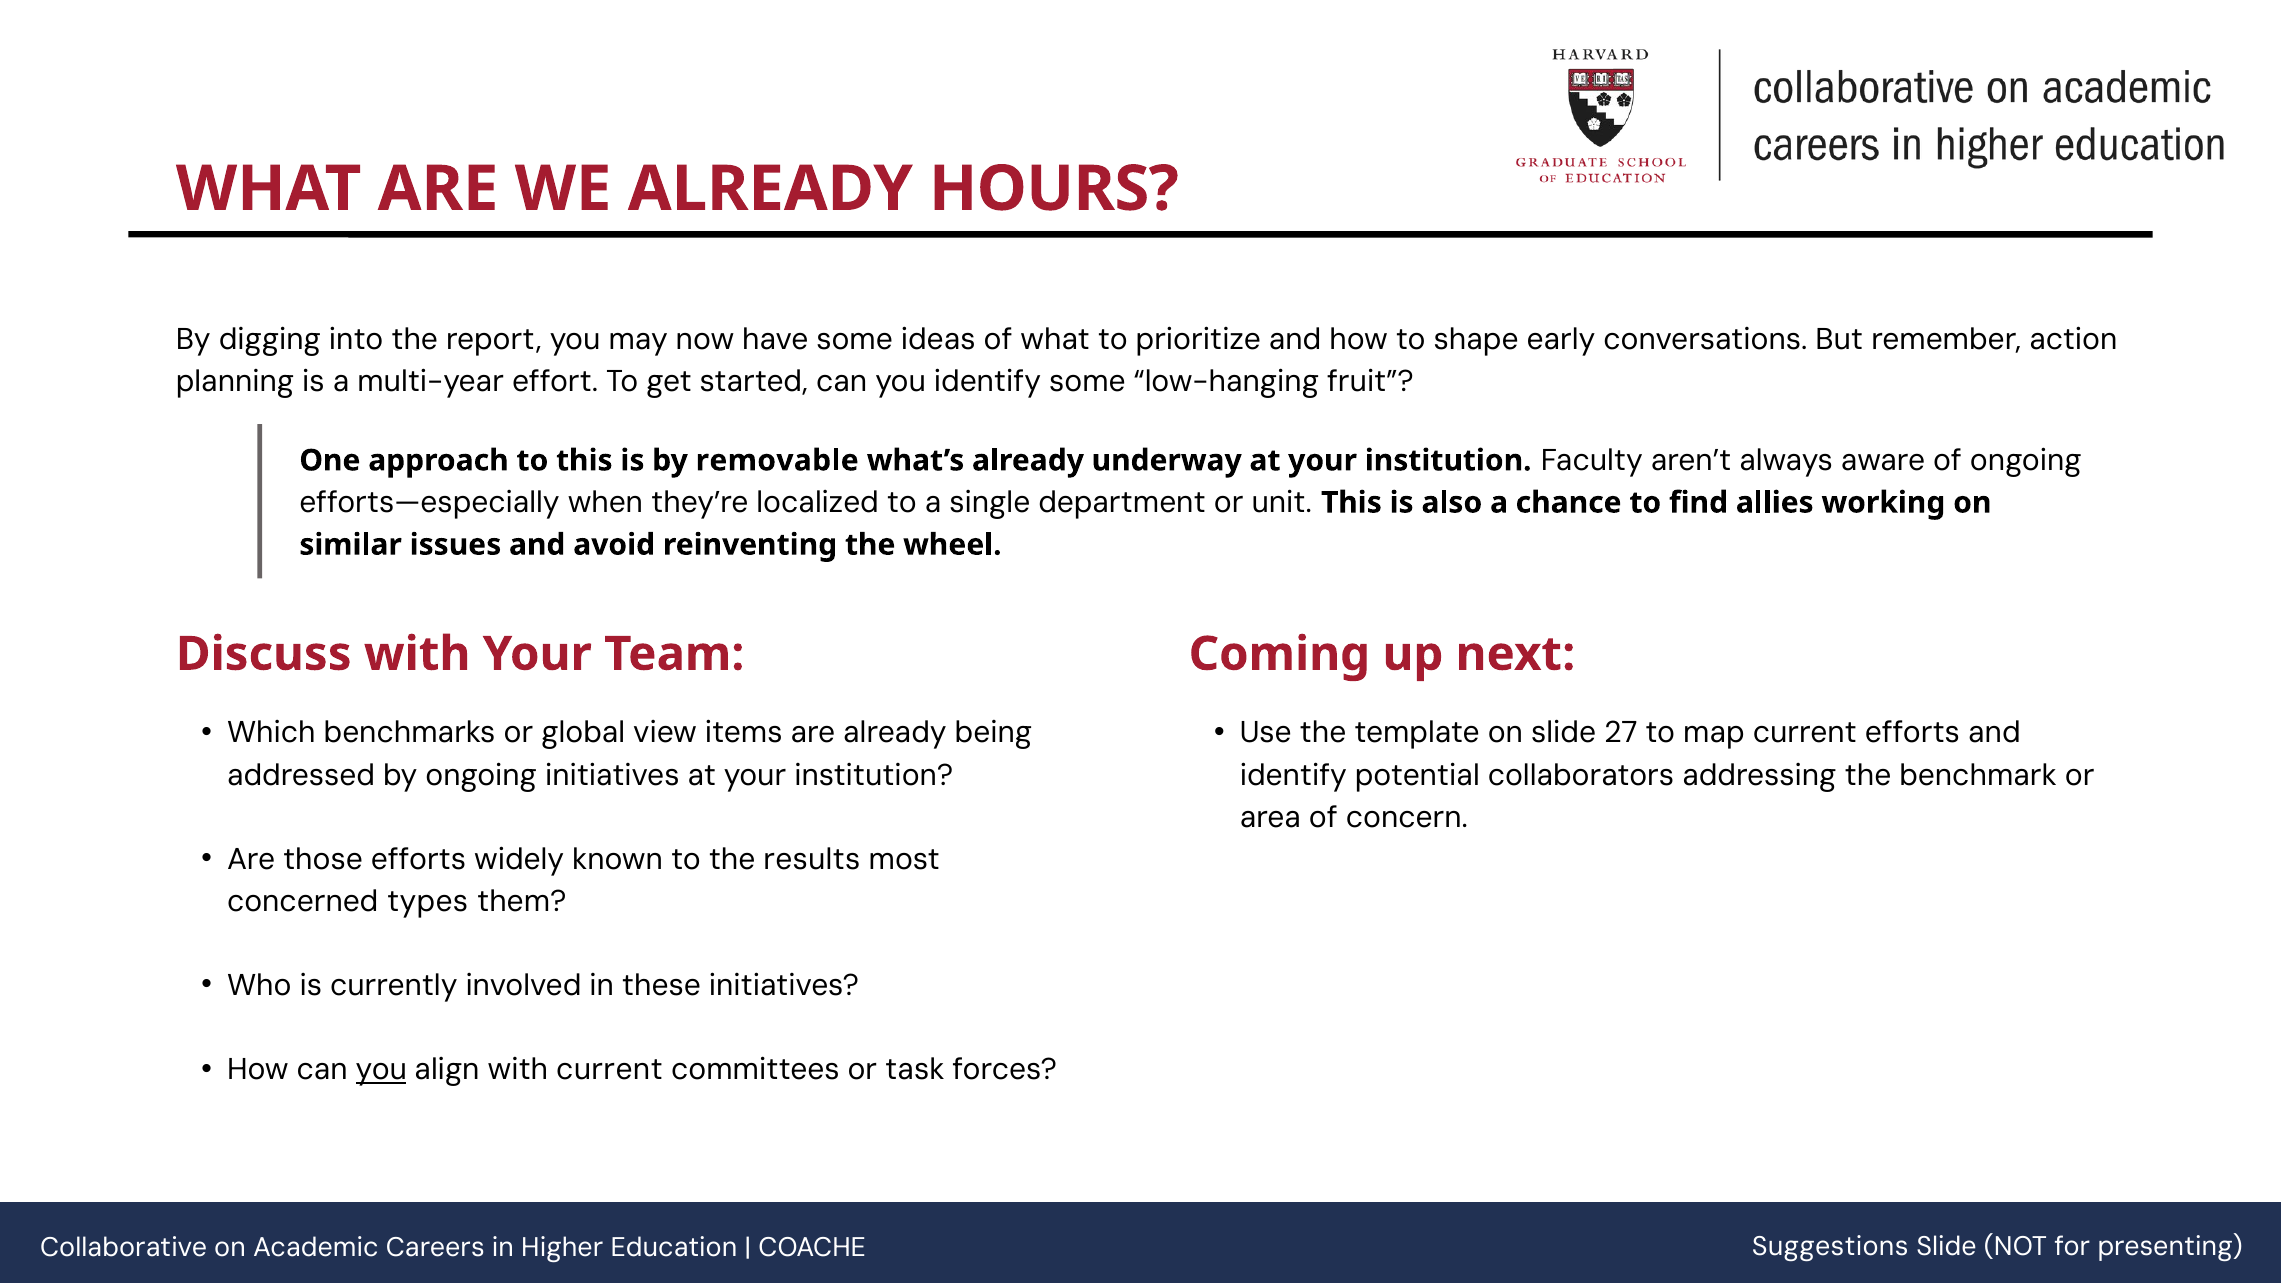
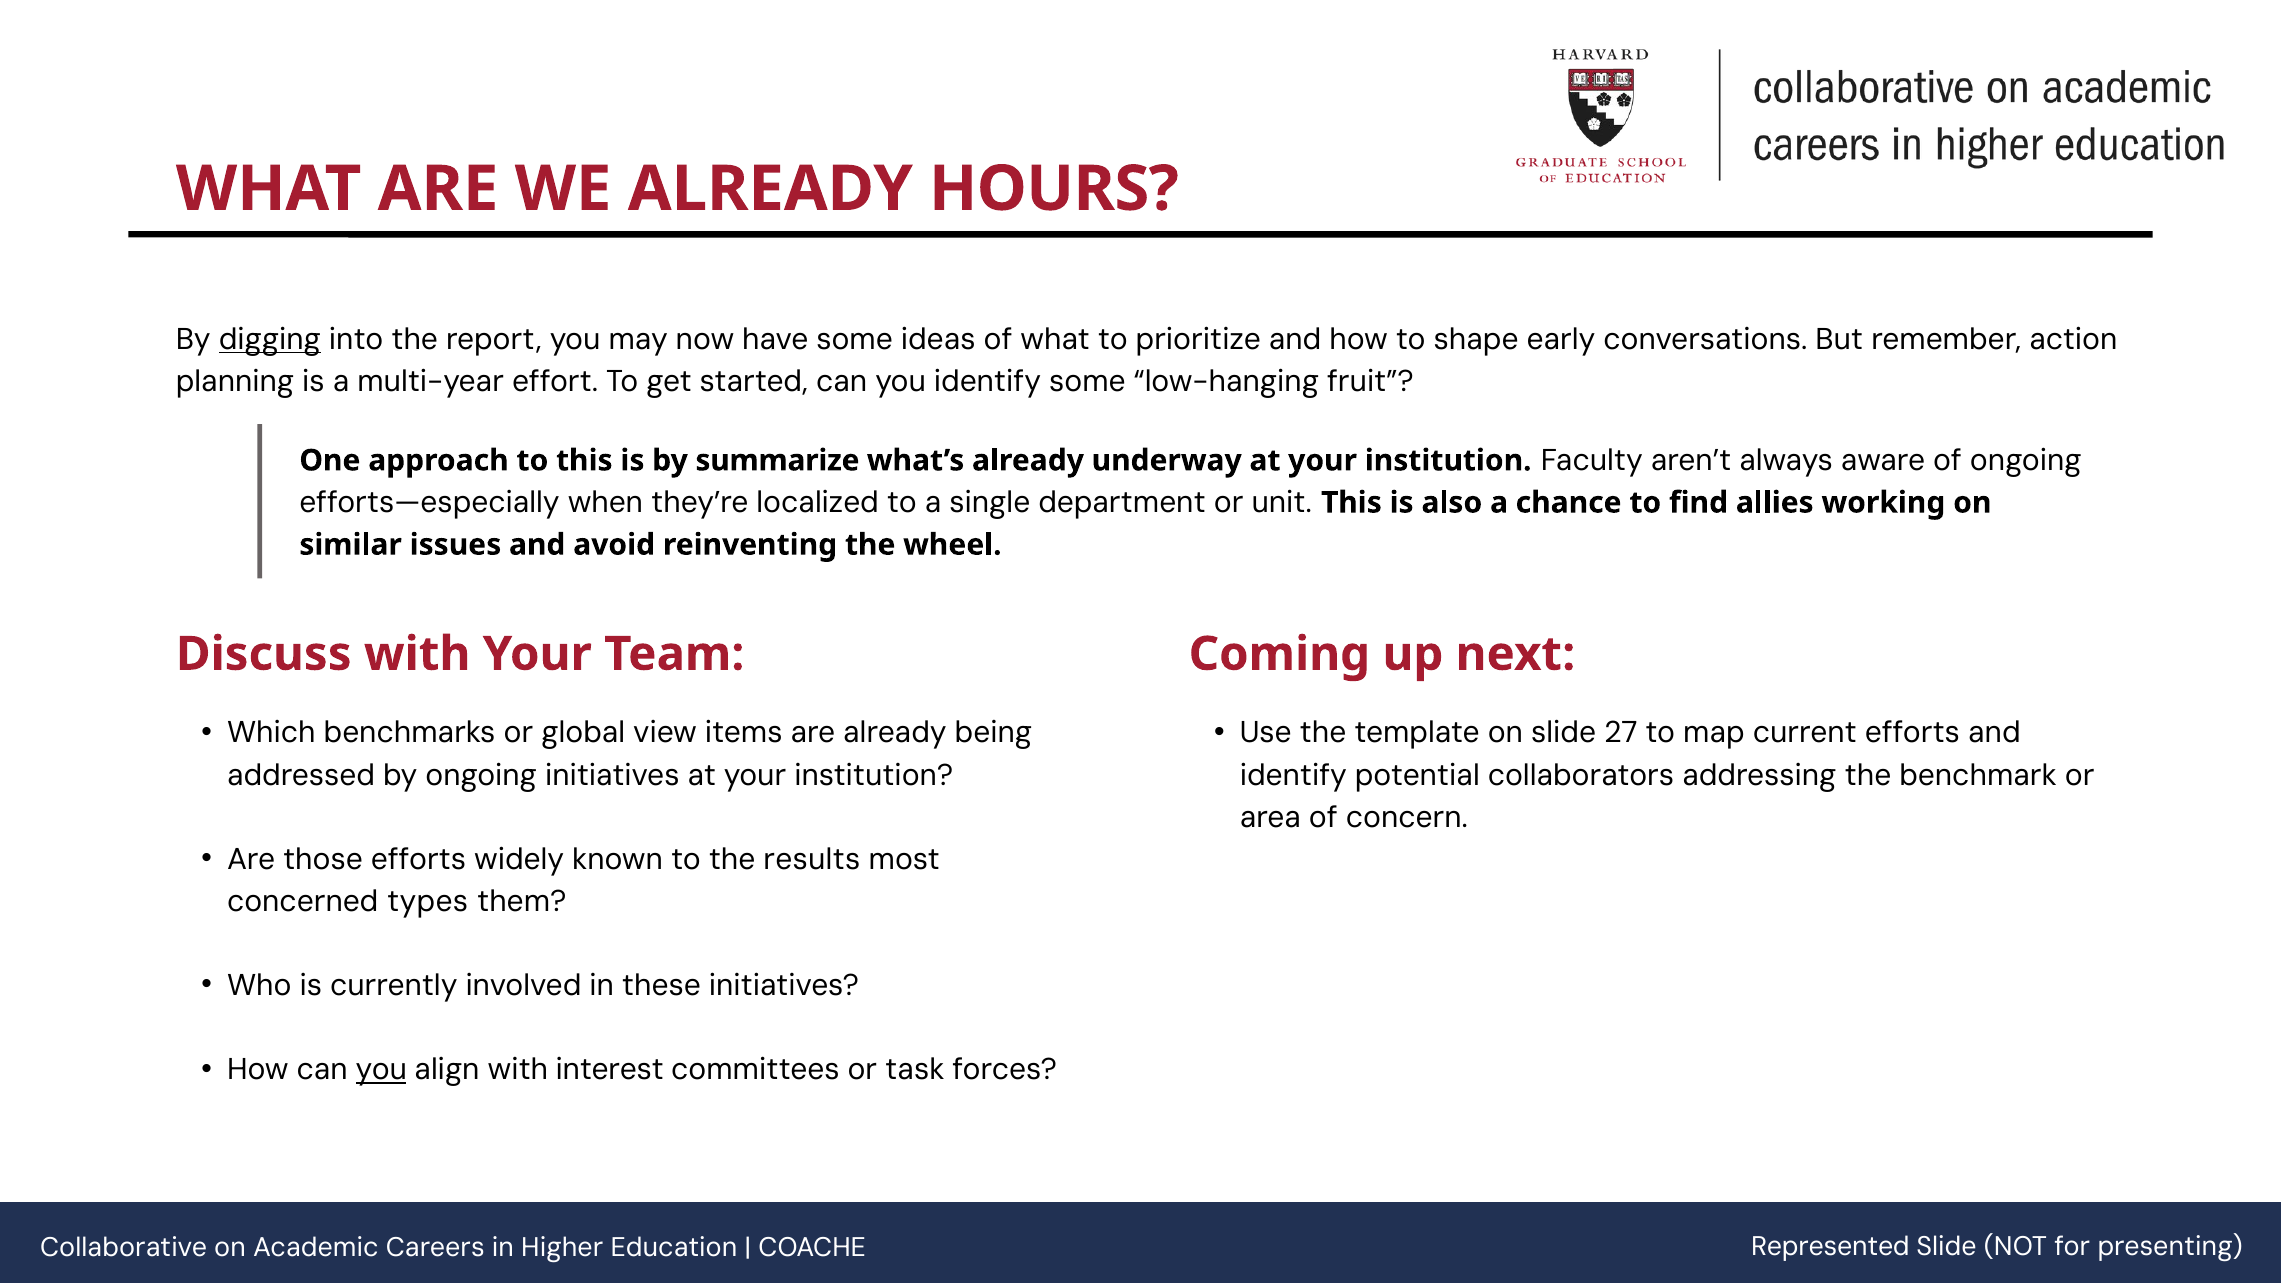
digging underline: none -> present (270, 340)
removable: removable -> summarize (777, 461)
with current: current -> interest (610, 1070)
Suggestions: Suggestions -> Represented (1830, 1246)
